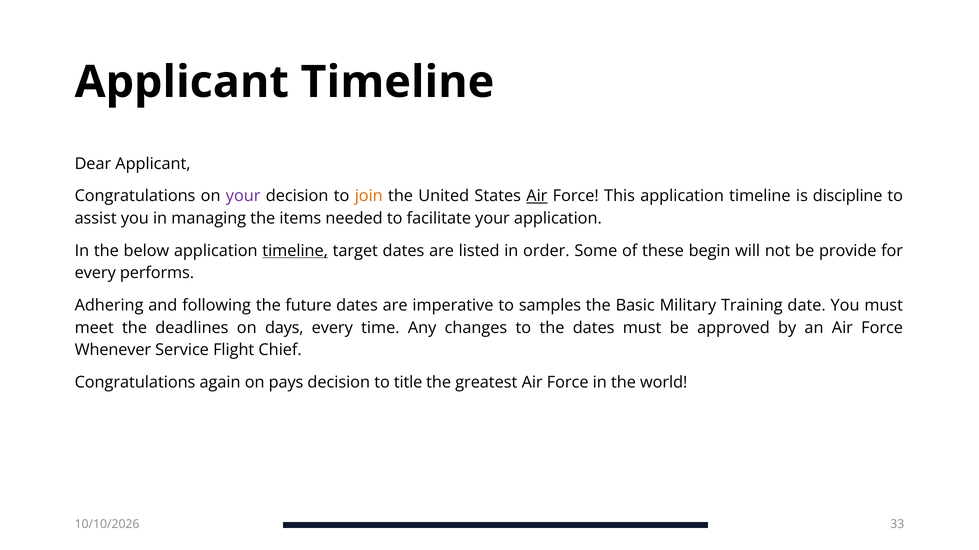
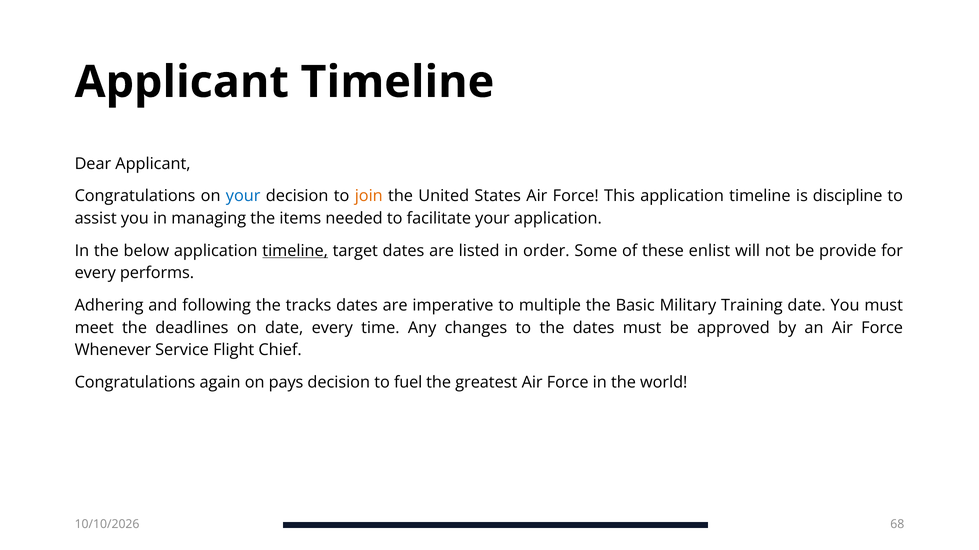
your colour: purple -> blue (243, 196)
Air underline: present -> none (537, 196)
begin: begin -> enlist (709, 251)
future: future -> tracks (309, 306)
samples: samples -> multiple (550, 306)
on days: days -> date (284, 328)
title: title -> fuel (408, 383)
33: 33 -> 68 (897, 525)
